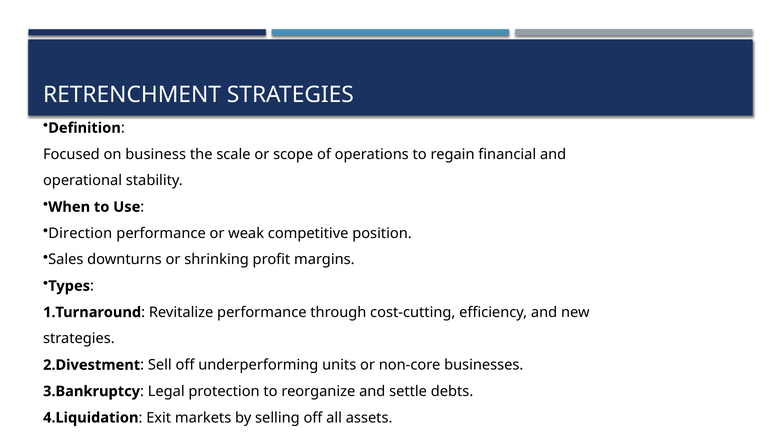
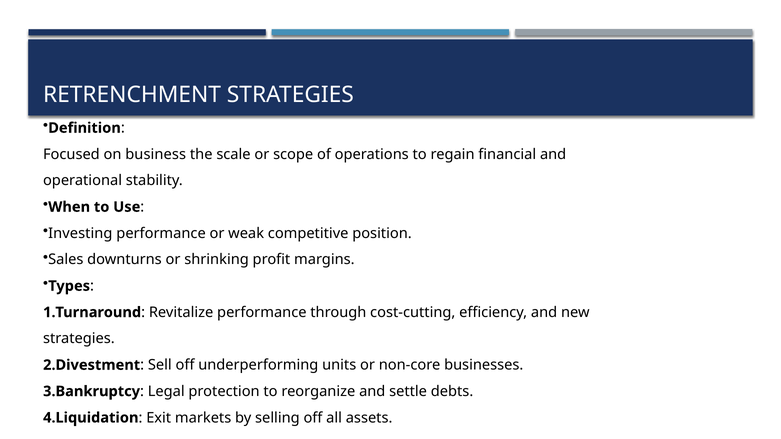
Direction: Direction -> Investing (80, 233)
